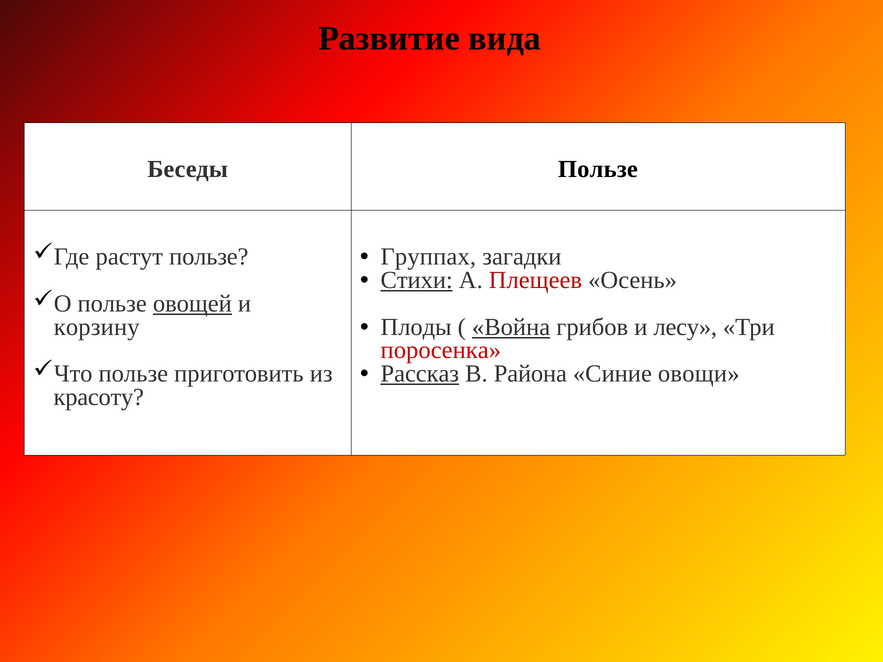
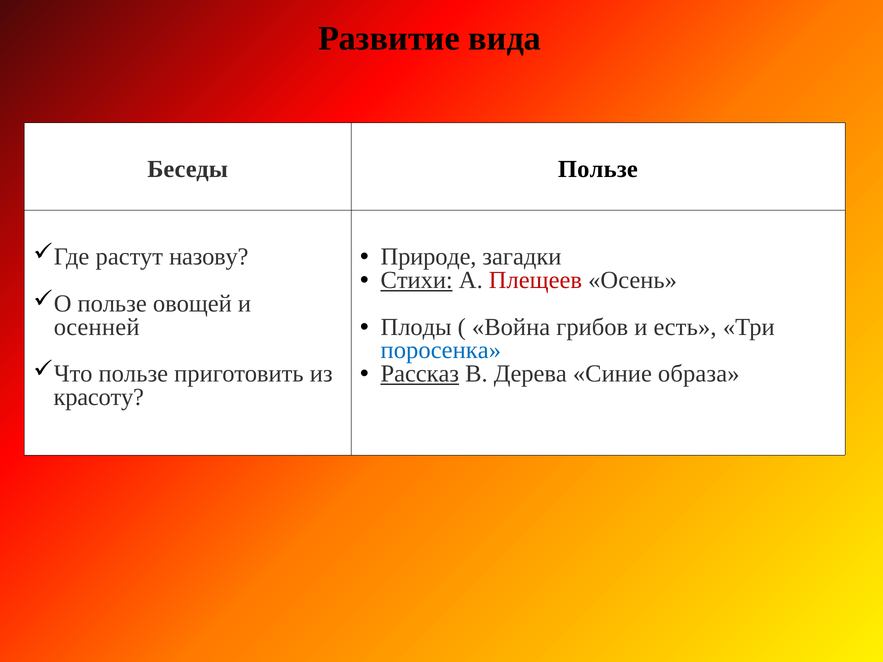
растут пользе: пользе -> назову (209, 257)
Группах: Группах -> Природе (429, 257)
овощей underline: present -> none (192, 304)
Война underline: present -> none (511, 327)
лесу: лесу -> есть (685, 327)
корзину: корзину -> осенней (97, 327)
поросенка colour: red -> blue (441, 351)
Района: Района -> Дерева (530, 374)
овощи: овощи -> образа (699, 374)
